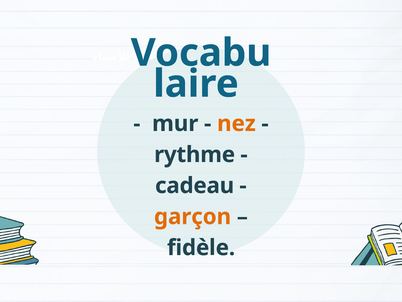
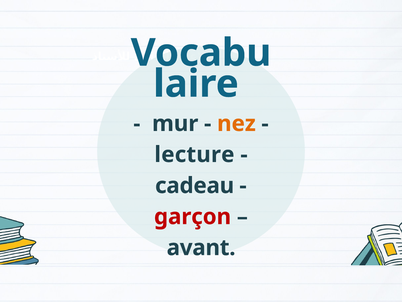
rythme: rythme -> lecture (194, 154)
garçon colour: orange -> red (193, 216)
fidèle: fidèle -> avant (201, 247)
